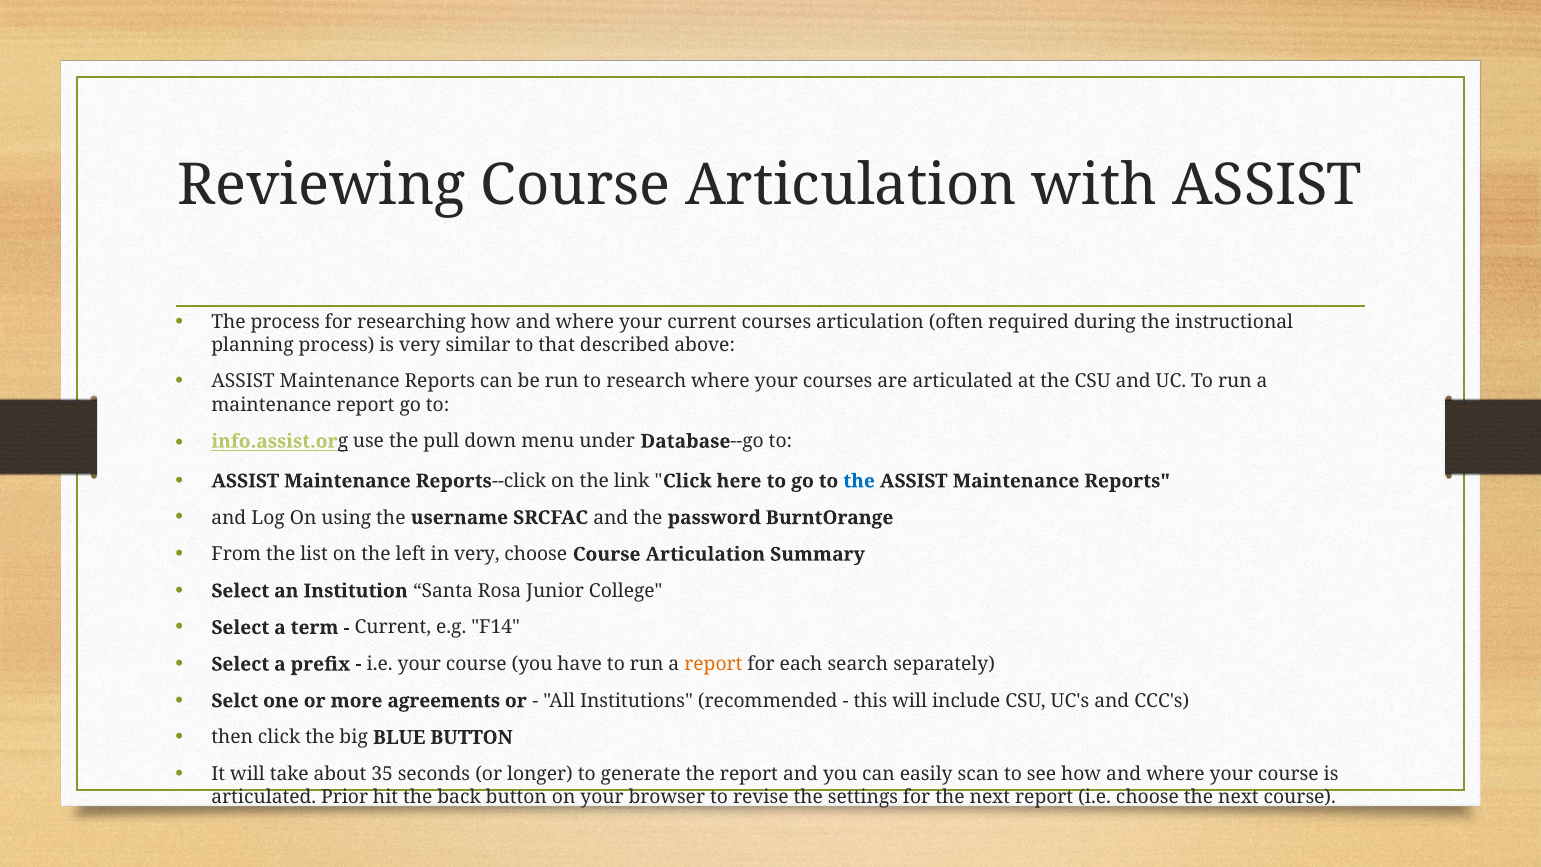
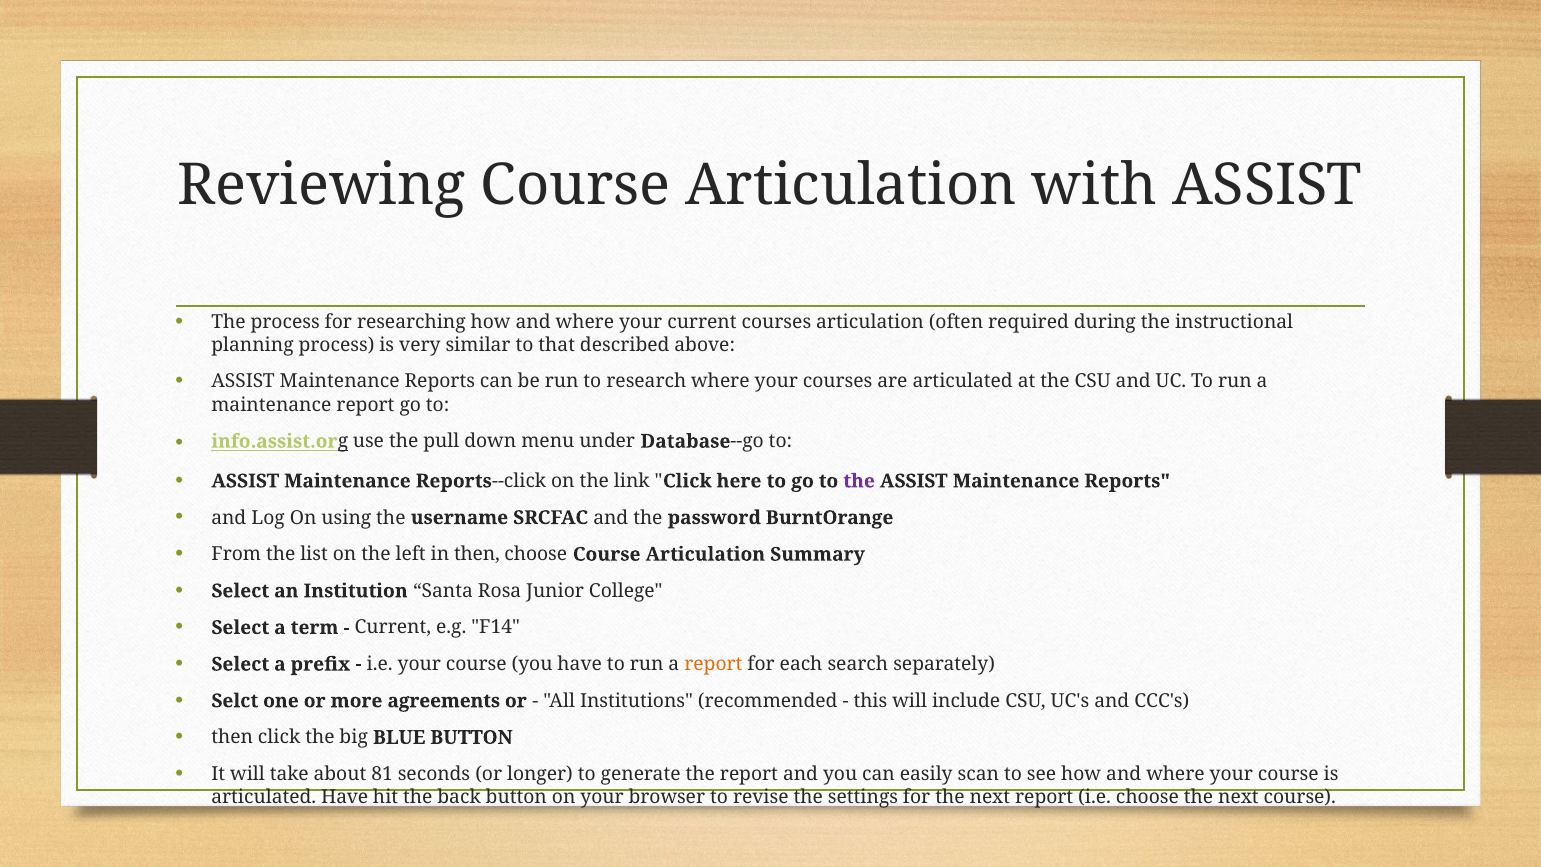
the colour: blue -> purple (859, 481)
in very: very -> then (477, 554)
35: 35 -> 81 (382, 774)
articulated Prior: Prior -> Have (345, 797)
